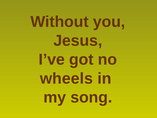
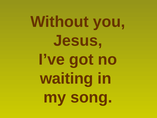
wheels: wheels -> waiting (67, 78)
